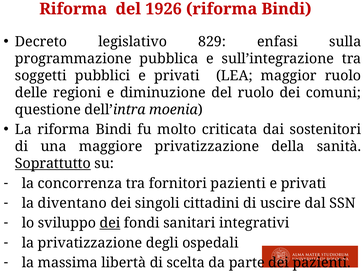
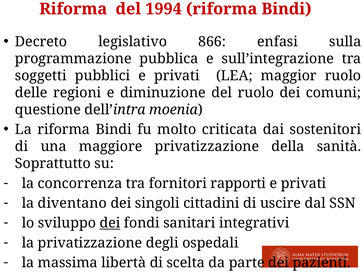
1926: 1926 -> 1994 (164, 9)
829: 829 -> 866 (212, 42)
Soprattutto underline: present -> none (53, 164)
fornitori pazienti: pazienti -> rapporti (238, 183)
